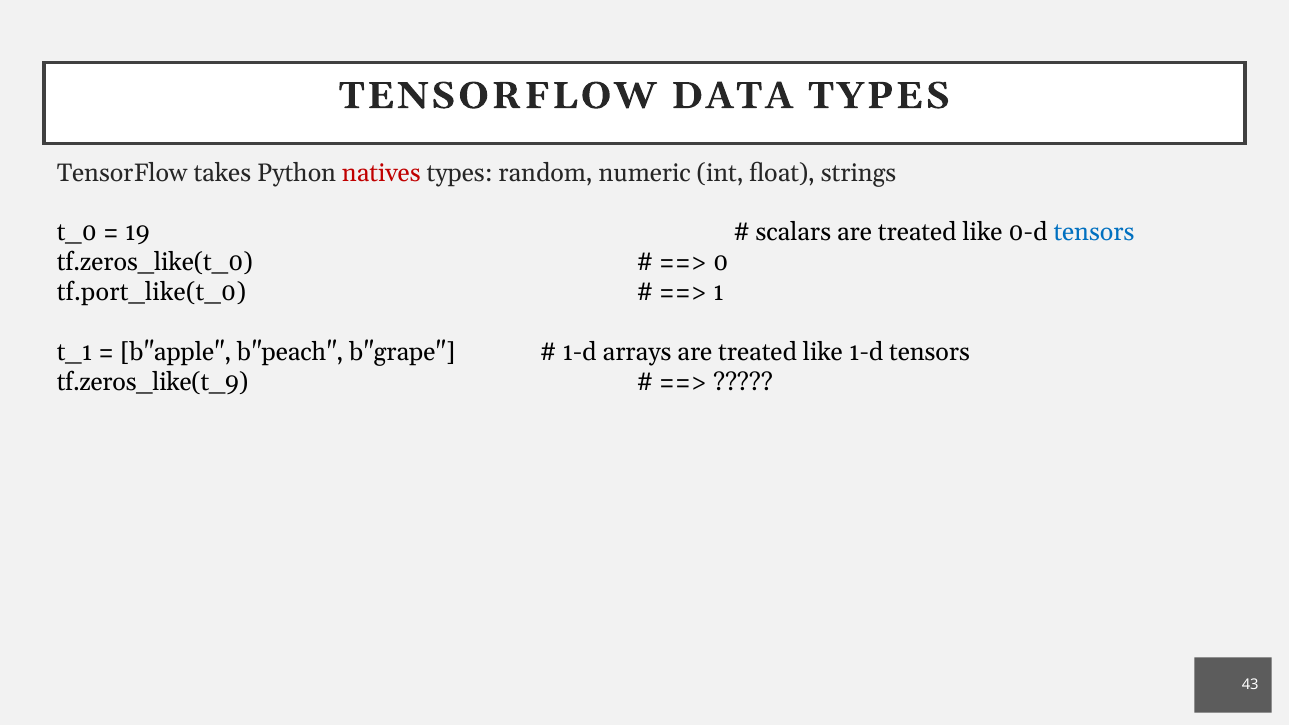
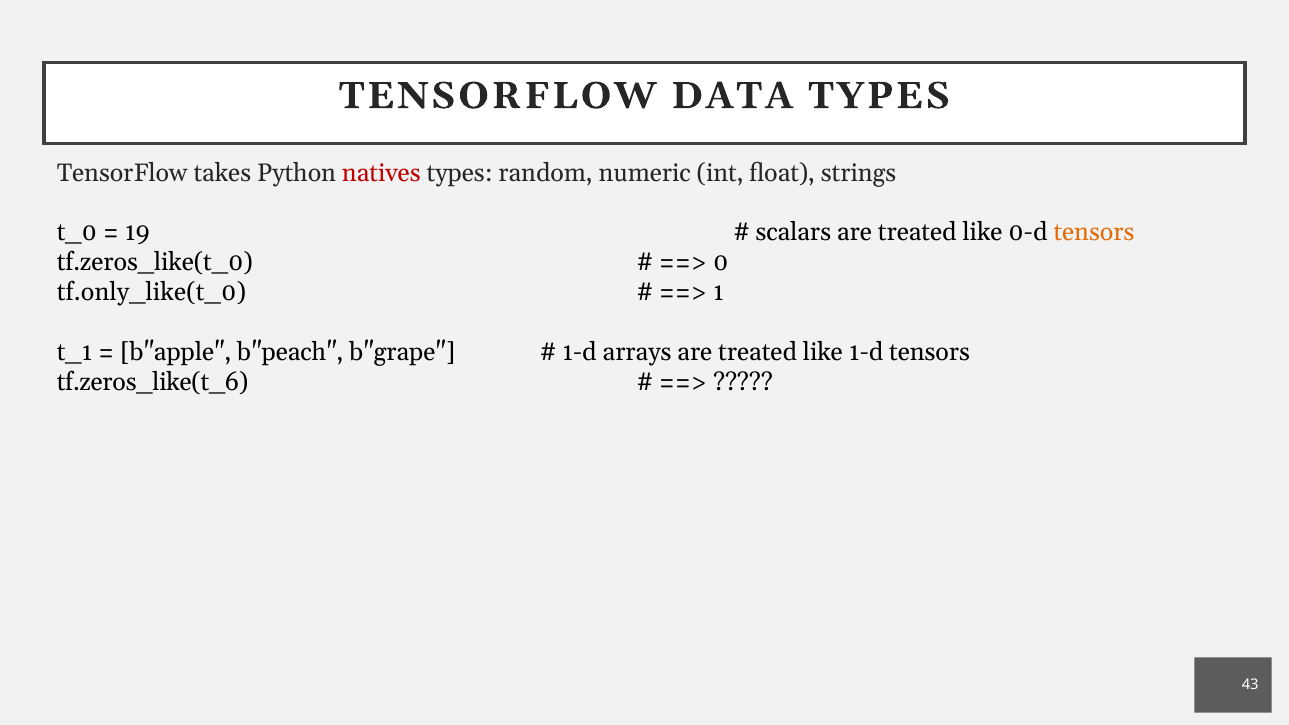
tensors colour: blue -> orange (1094, 232)
tf.port_like(t_0: tf.port_like(t_0 -> tf.only_like(t_0 (151, 292)
tf.zeros_like(t_9: tf.zeros_like(t_9 -> tf.zeros_like(t_6 (153, 382)
